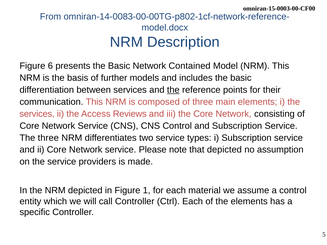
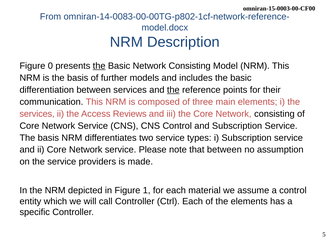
6: 6 -> 0 (50, 66)
the underline: none -> present (99, 66)
Basic Network Contained: Contained -> Consisting (190, 66)
three: three -> basis (48, 138)
that depicted: depicted -> between (224, 150)
